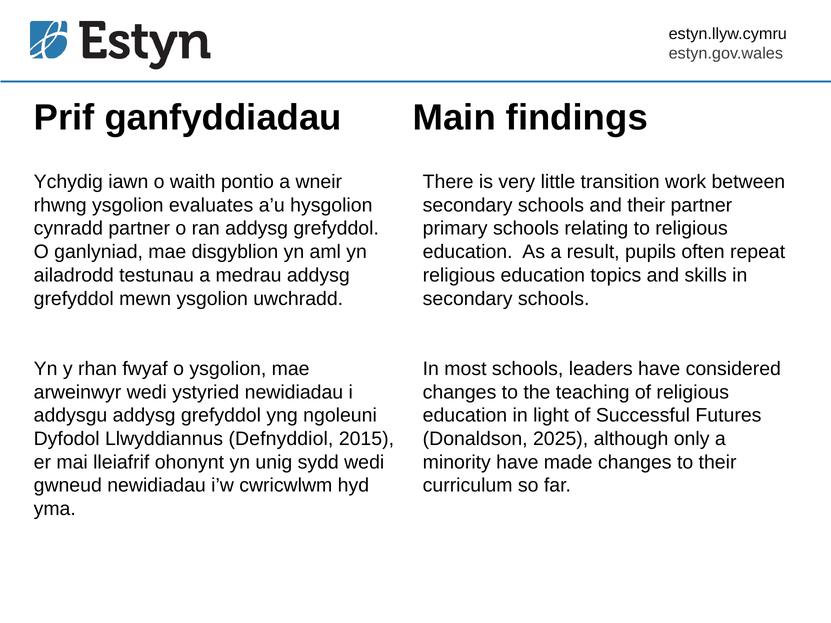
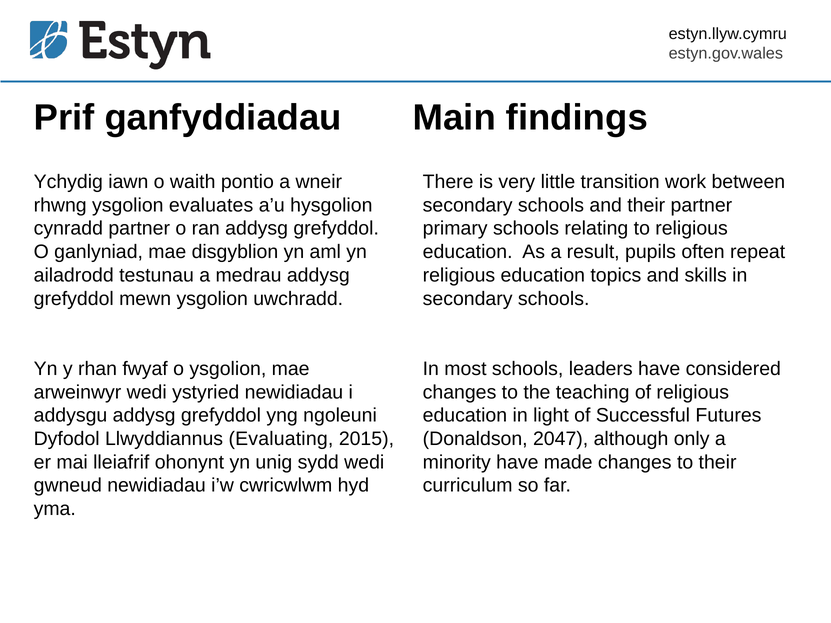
Defnyddiol: Defnyddiol -> Evaluating (281, 439)
2025: 2025 -> 2047 (561, 439)
